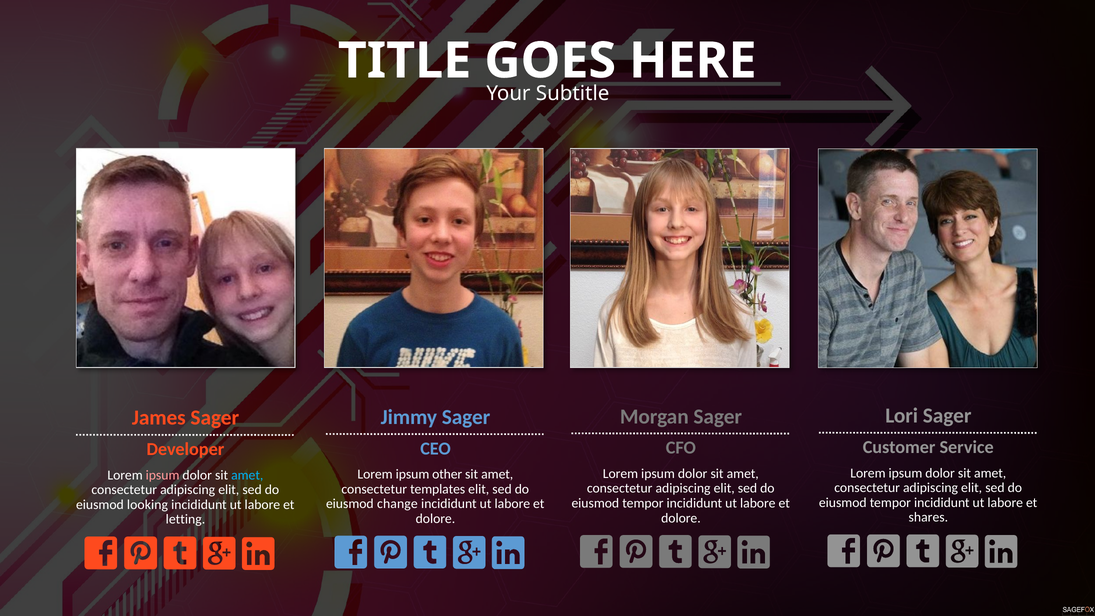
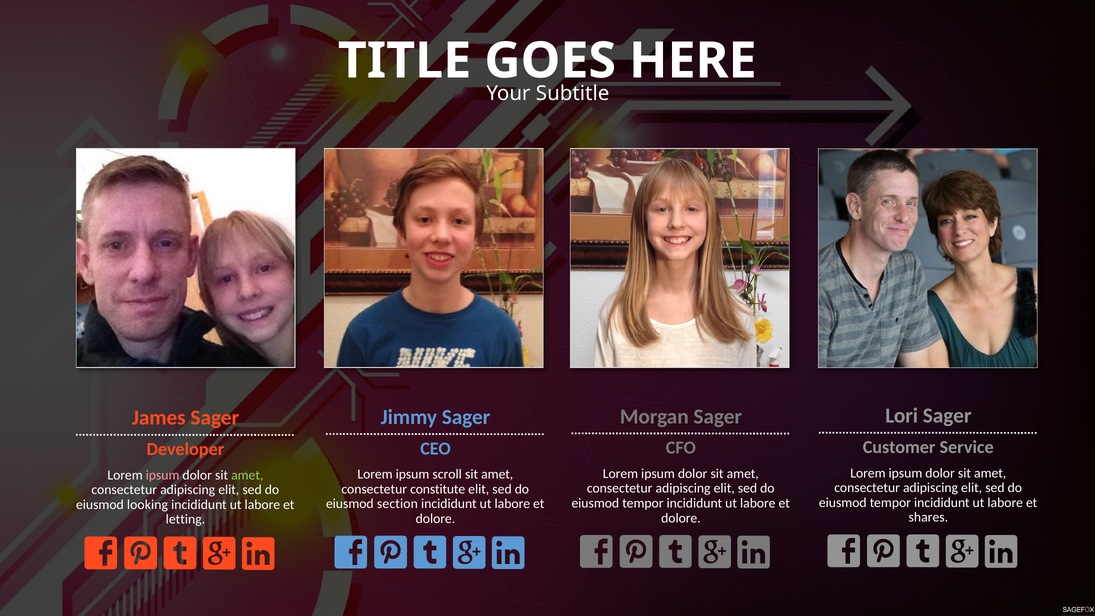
other: other -> scroll (447, 474)
amet colour: light blue -> light green (247, 475)
templates: templates -> constitute (438, 489)
change: change -> section (397, 504)
